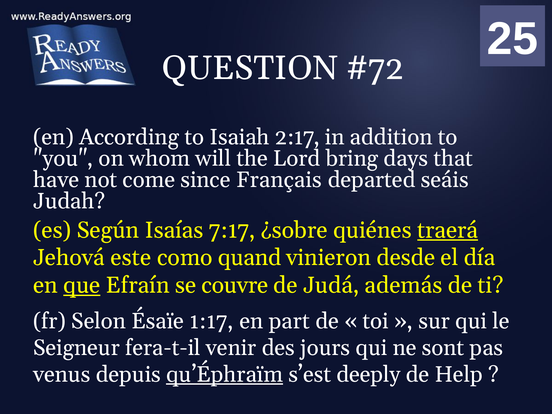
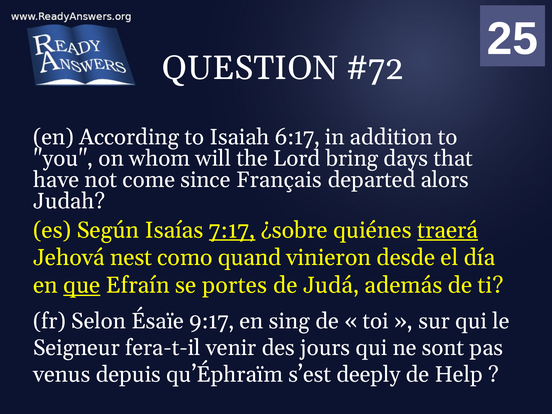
2:17: 2:17 -> 6:17 (297, 137)
seáis: seáis -> alors (445, 180)
7:17 underline: none -> present (232, 230)
este: este -> nest (131, 258)
couvre: couvre -> portes (235, 285)
1:17: 1:17 -> 9:17 (212, 321)
part: part -> sing (289, 321)
qu’Éphraïm underline: present -> none (225, 375)
